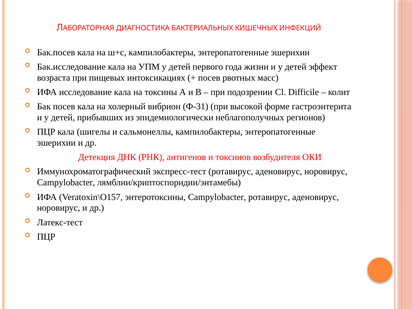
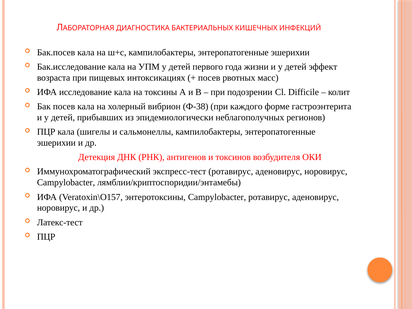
Ф-31: Ф-31 -> Ф-38 (196, 107)
высокой: высокой -> каждого (246, 107)
